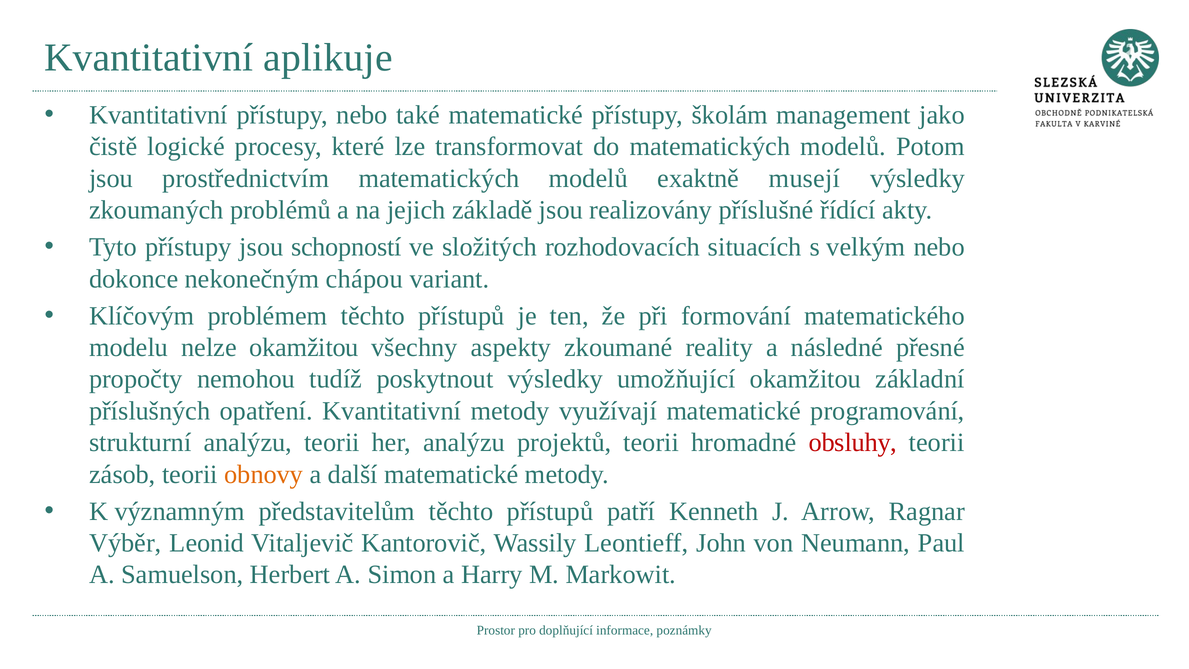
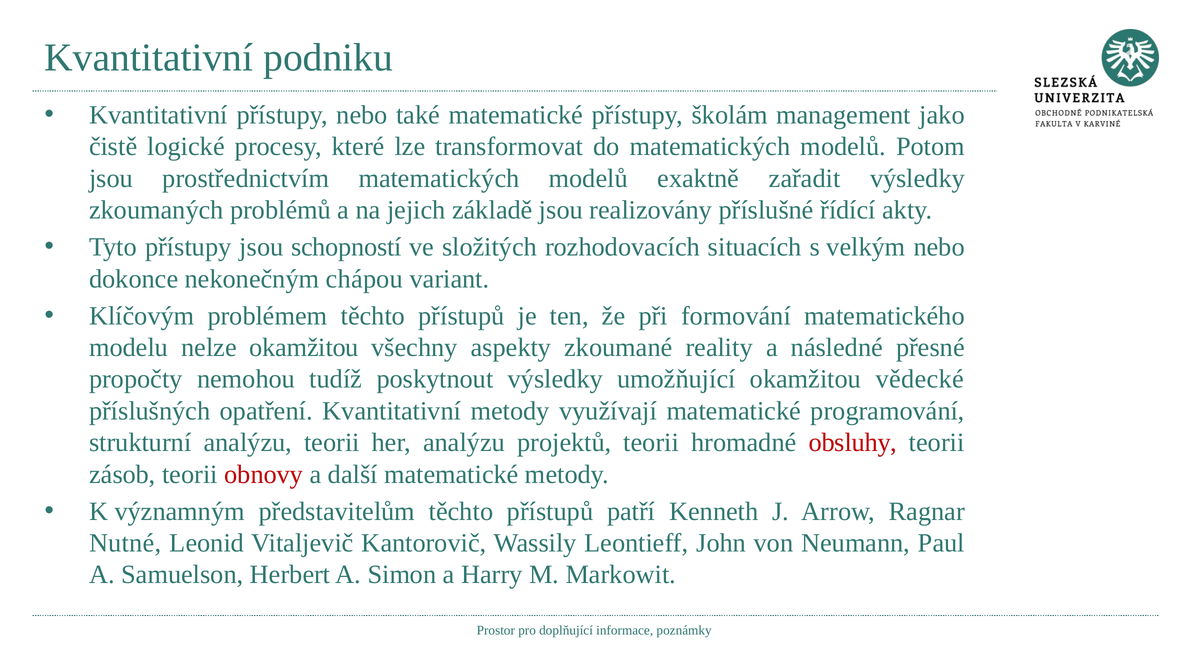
aplikuje: aplikuje -> podniku (328, 58)
musejí: musejí -> zařadit (805, 178)
základní: základní -> vědecké (920, 379)
obnovy colour: orange -> red (264, 474)
Výběr: Výběr -> Nutné (125, 543)
